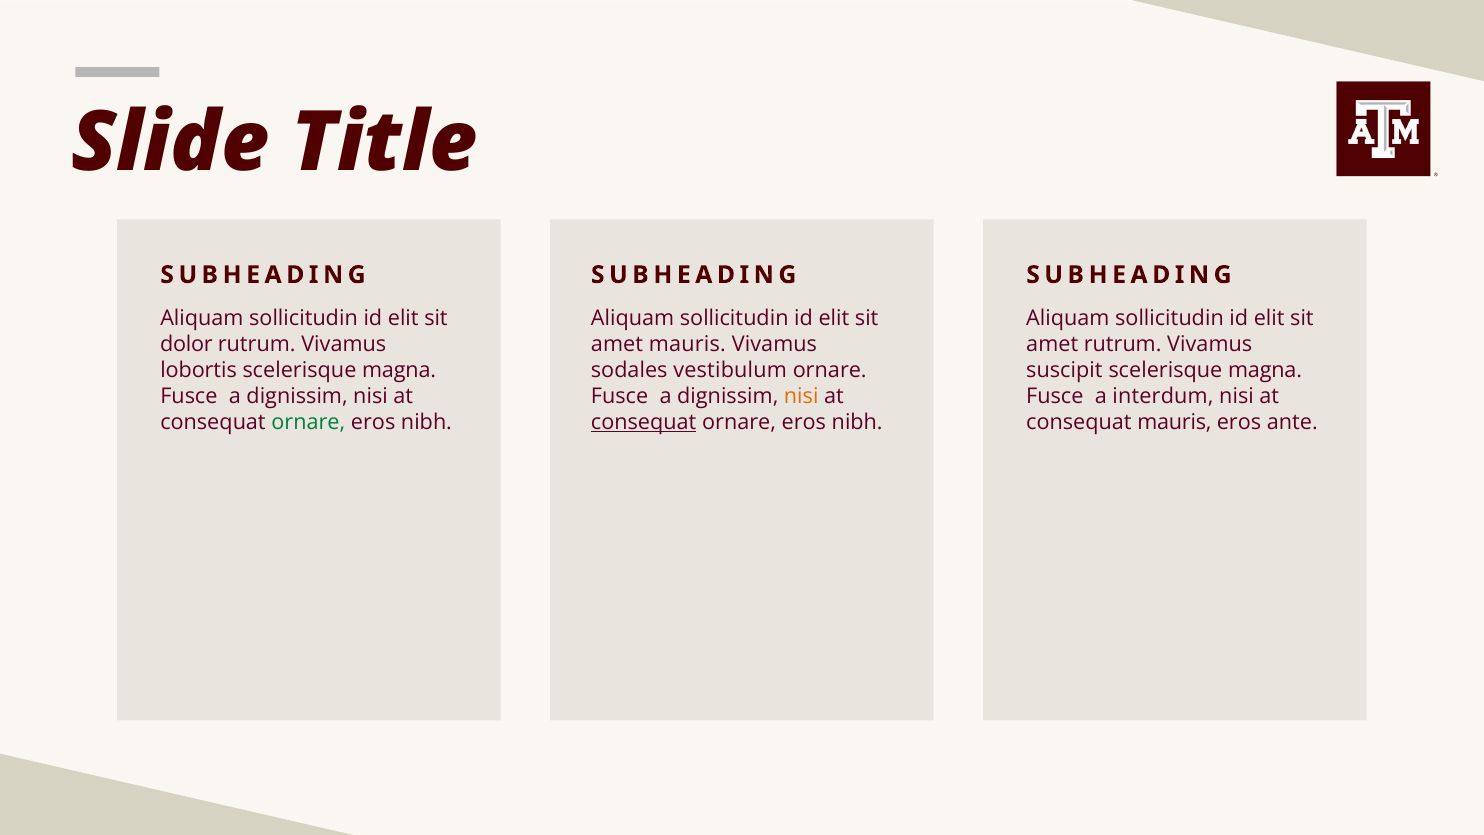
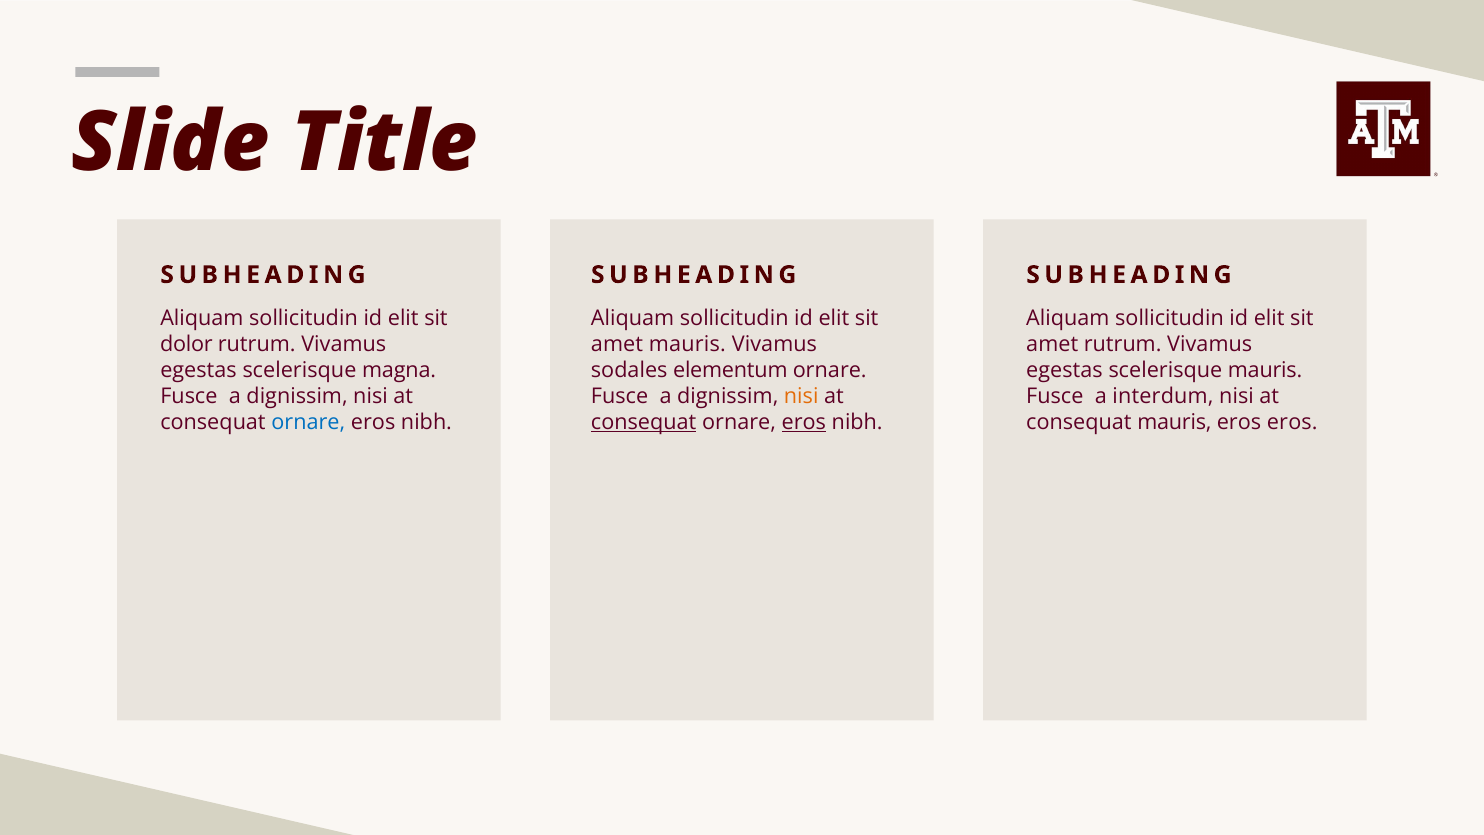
lobortis: lobortis -> egestas (199, 370)
vestibulum: vestibulum -> elementum (730, 370)
suscipit: suscipit -> egestas (1064, 370)
magna: magna -> mauris (1265, 370)
ornare colour: green -> blue (308, 422)
eros underline: none -> present (804, 422)
eros ante: ante -> eros (1292, 422)
